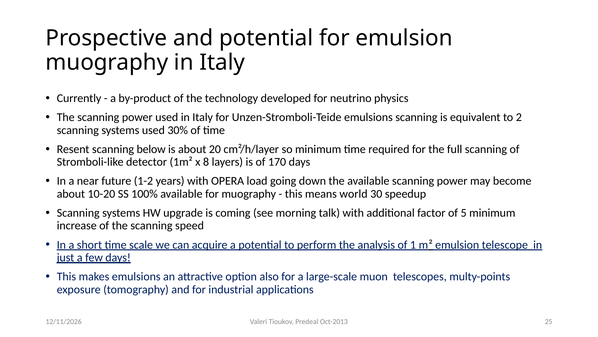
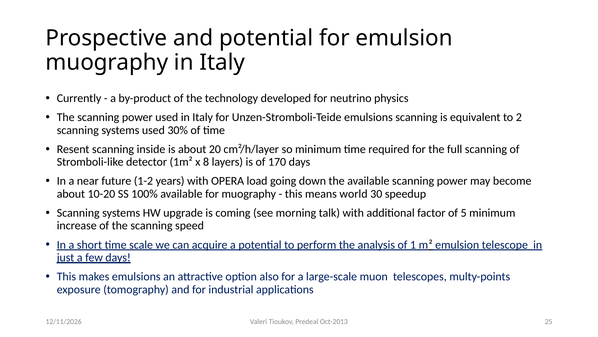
below: below -> inside (151, 149)
